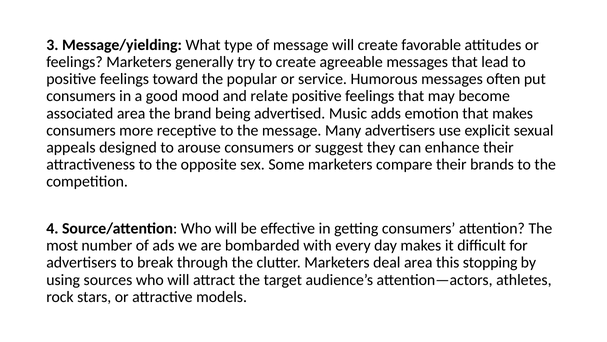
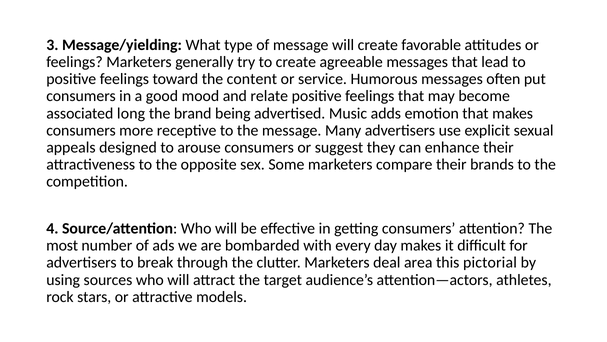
popular: popular -> content (252, 79)
associated area: area -> long (131, 113)
stopping: stopping -> pictorial (490, 262)
